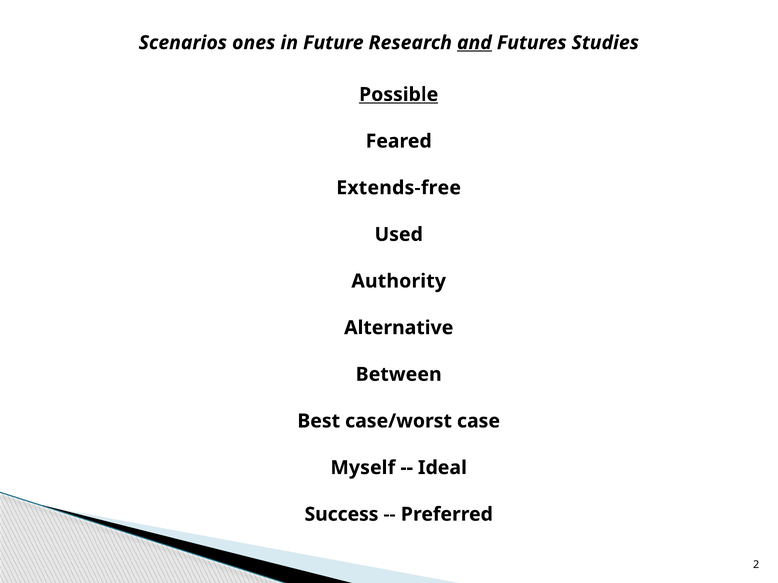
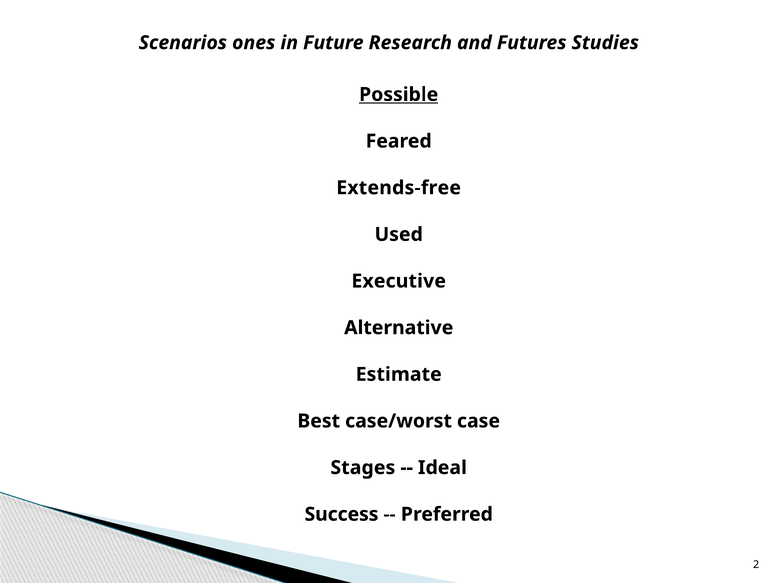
and underline: present -> none (474, 43)
Authority: Authority -> Executive (399, 281)
Between: Between -> Estimate (399, 375)
Myself: Myself -> Stages (363, 468)
